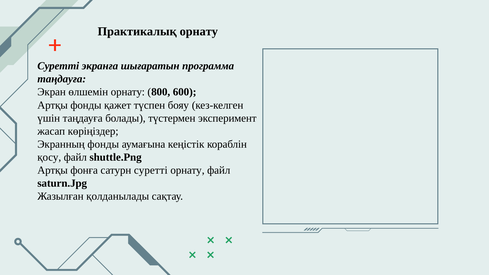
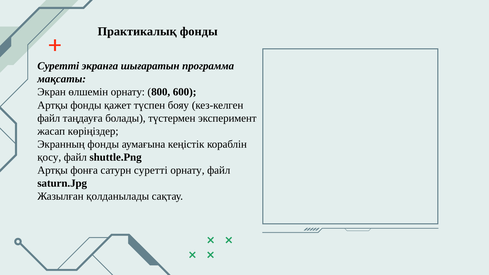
Практикалық орнату: орнату -> фонды (199, 32)
таңдауға: таңдауға -> мақсаты (62, 79)
үшін: үшін -> файл (49, 118)
